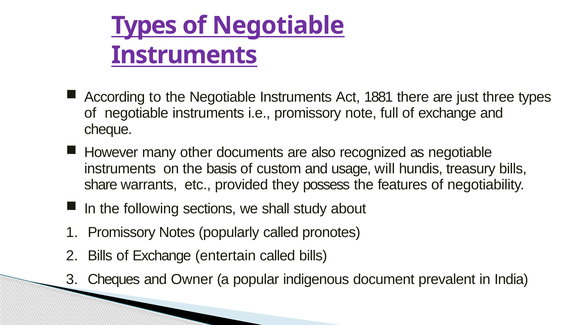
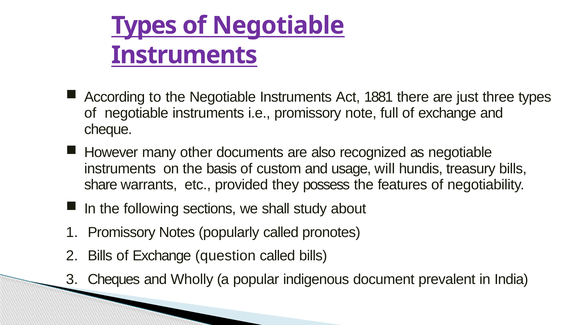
entertain: entertain -> question (225, 256)
Owner: Owner -> Wholly (192, 280)
